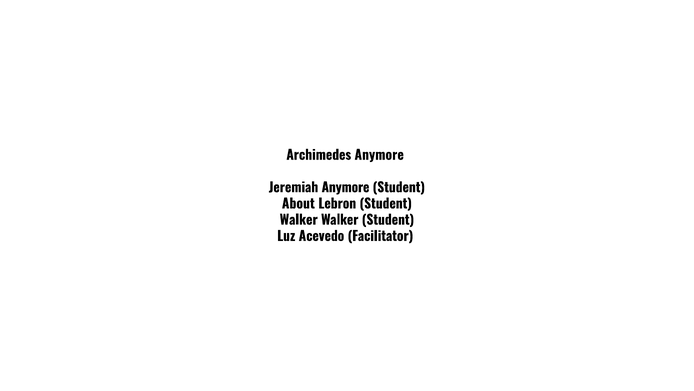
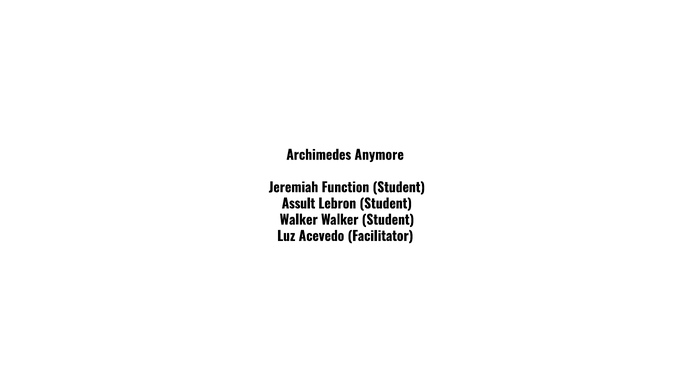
Jeremiah Anymore: Anymore -> Function (345, 187)
About: About -> Assult (298, 204)
